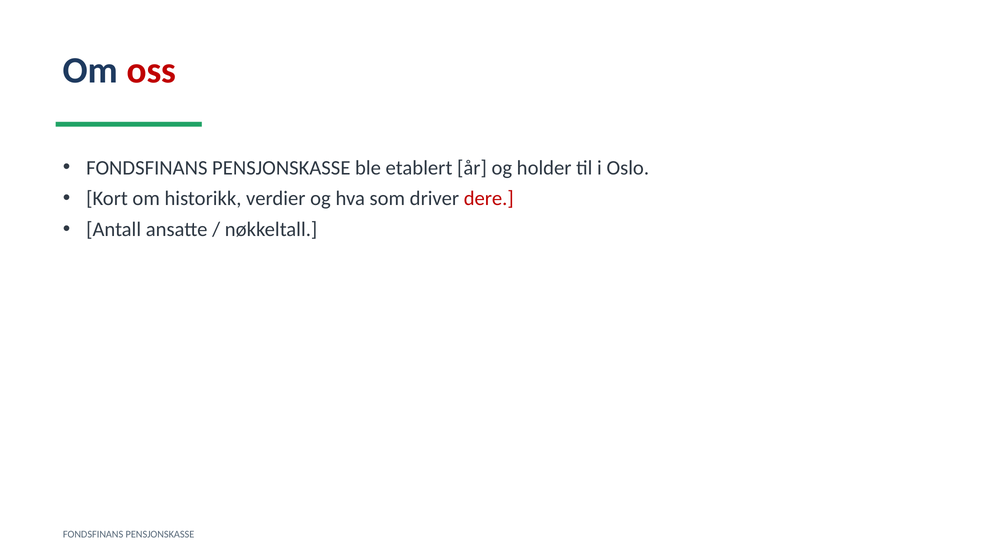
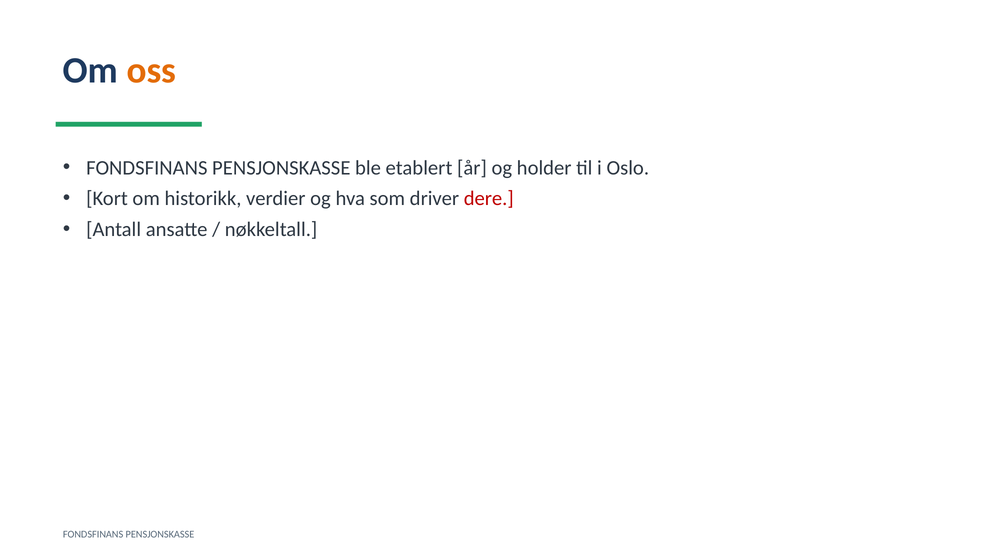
oss colour: red -> orange (151, 71)
